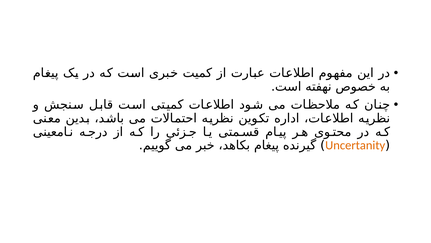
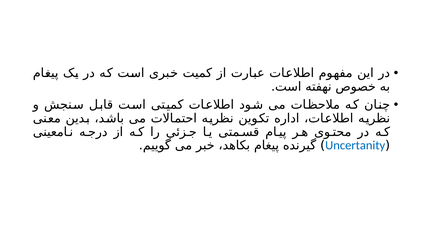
Uncertanity colour: orange -> blue (355, 145)
